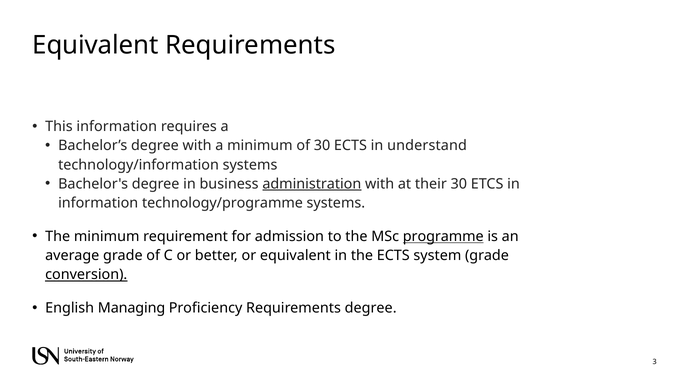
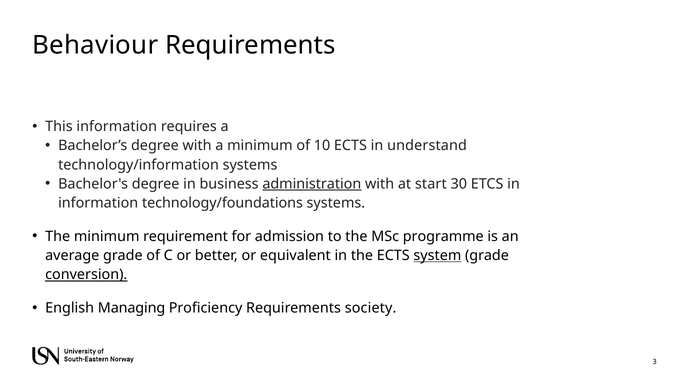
Equivalent: Equivalent -> Behaviour (95, 45)
of 30: 30 -> 10 (322, 146)
their: their -> start (431, 184)
technology/programme: technology/programme -> technology/foundations (222, 203)
programme underline: present -> none (443, 236)
system underline: none -> present (437, 255)
Requirements degree: degree -> society (371, 308)
